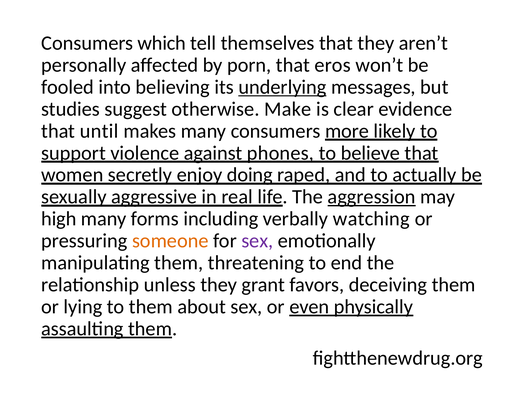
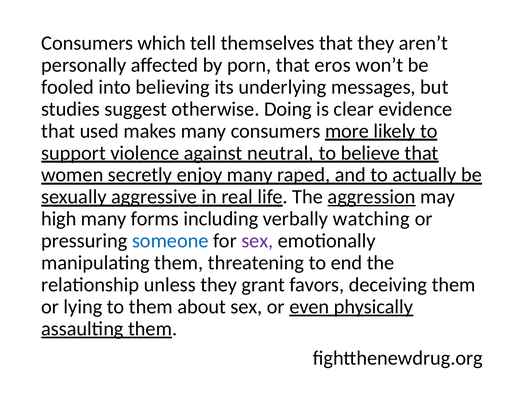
underlying underline: present -> none (282, 87)
Make: Make -> Doing (288, 109)
until: until -> used (99, 131)
phones: phones -> neutral (280, 153)
enjoy doing: doing -> many (250, 175)
someone colour: orange -> blue (170, 241)
